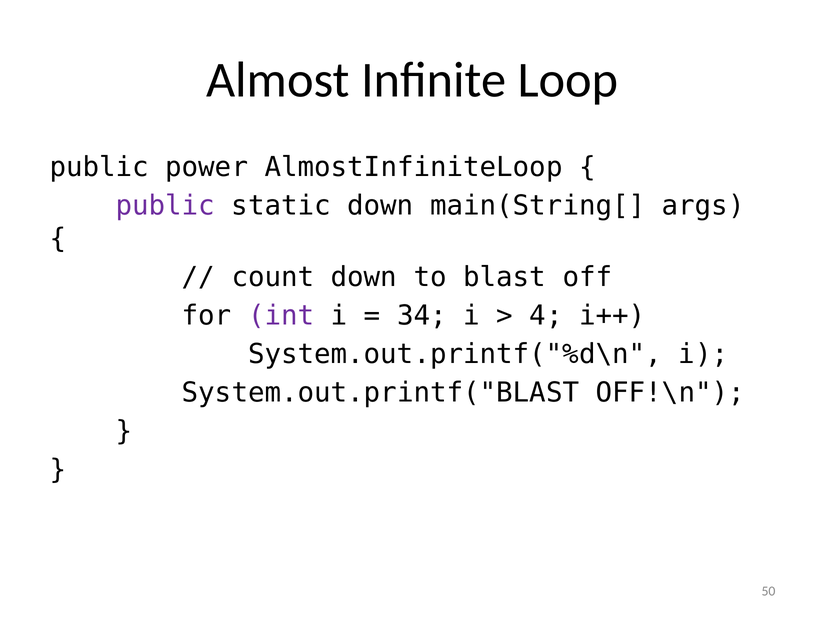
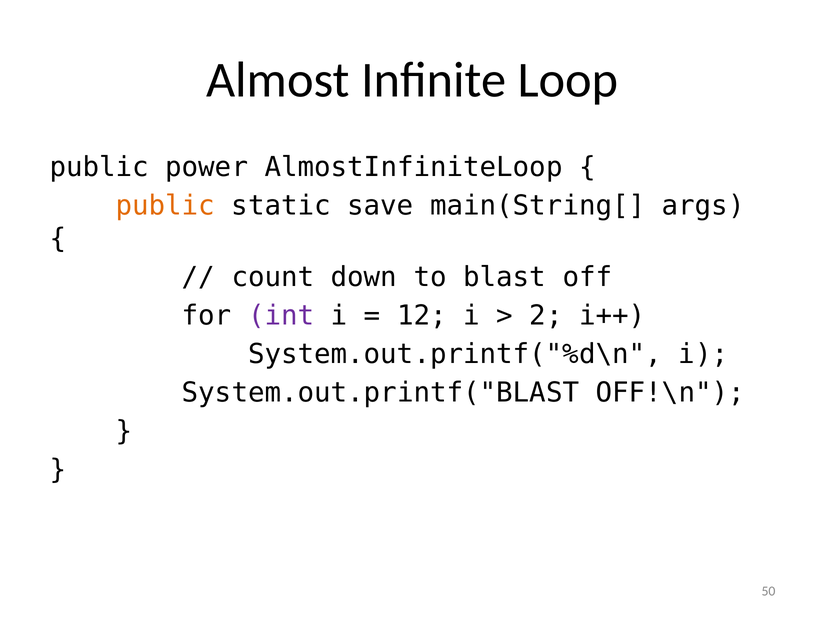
public colour: purple -> orange (165, 205)
static down: down -> save (380, 205)
34: 34 -> 12 (422, 315)
4: 4 -> 2 (546, 315)
